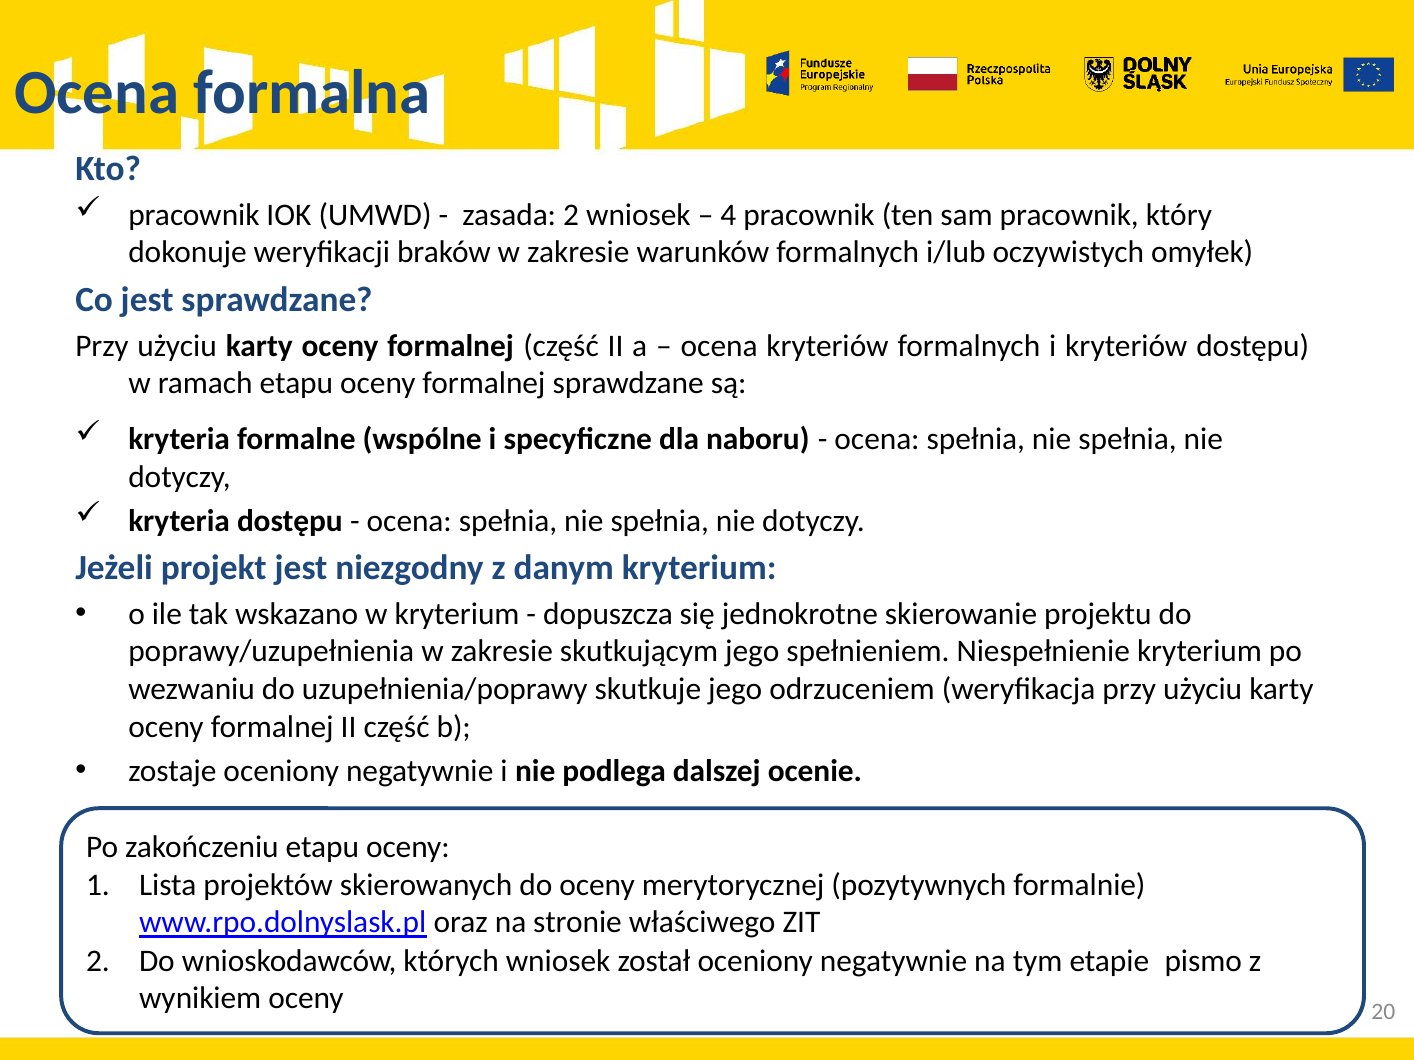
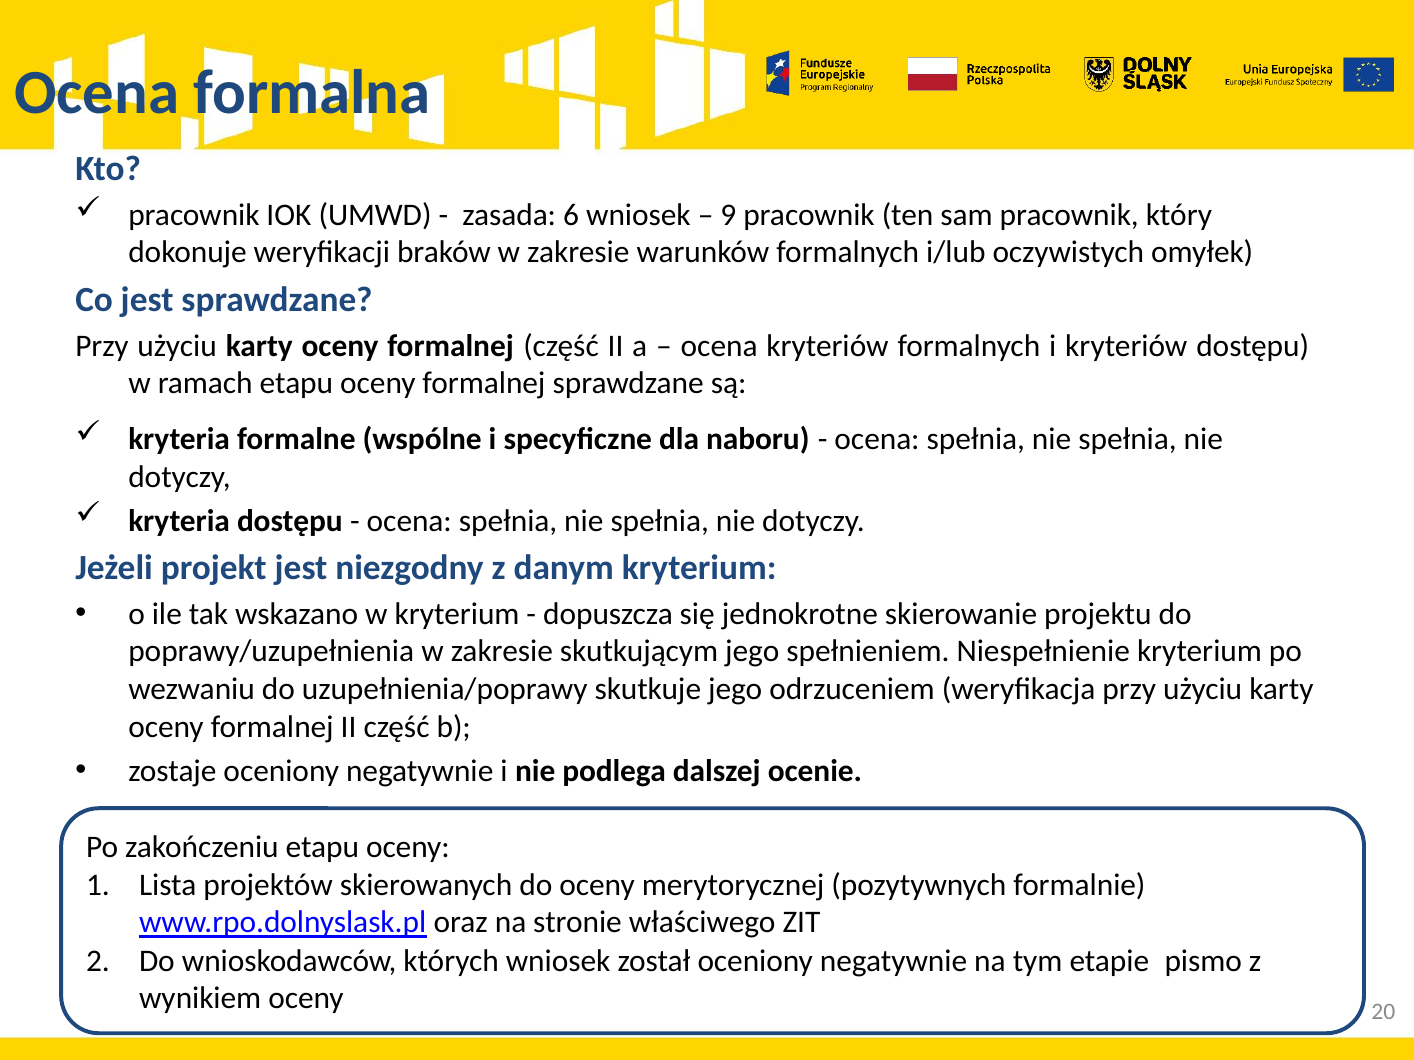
zasada 2: 2 -> 6 (571, 215)
4: 4 -> 9 (728, 215)
